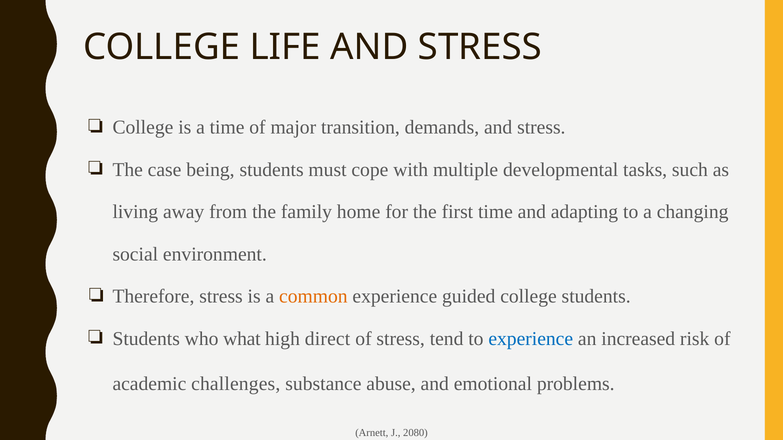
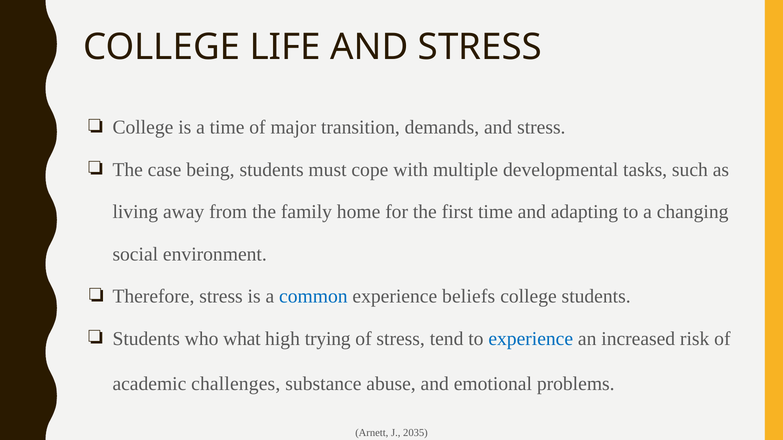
common colour: orange -> blue (313, 297)
guided: guided -> beliefs (469, 297)
direct: direct -> trying (328, 339)
2080: 2080 -> 2035 (415, 433)
